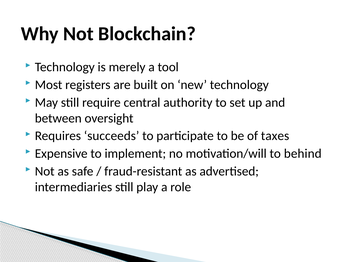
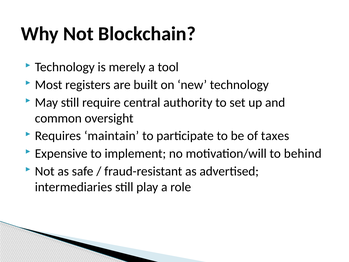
between: between -> common (58, 118)
succeeds: succeeds -> maintain (112, 136)
